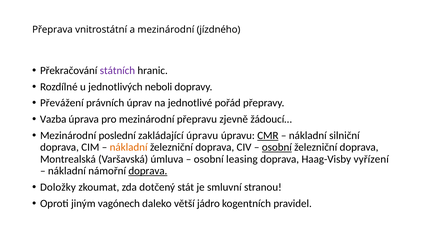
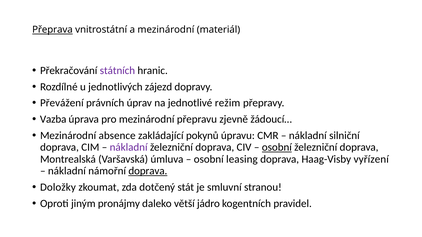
Přeprava underline: none -> present (52, 30)
jízdného: jízdného -> materiál (218, 30)
neboli: neboli -> zájezd (159, 87)
pořád: pořád -> režim (228, 103)
poslední: poslední -> absence (117, 136)
zakládající úpravu: úpravu -> pokynů (202, 136)
CMR underline: present -> none (268, 136)
nákladní colour: orange -> purple (129, 148)
vagónech: vagónech -> pronájmy (119, 204)
